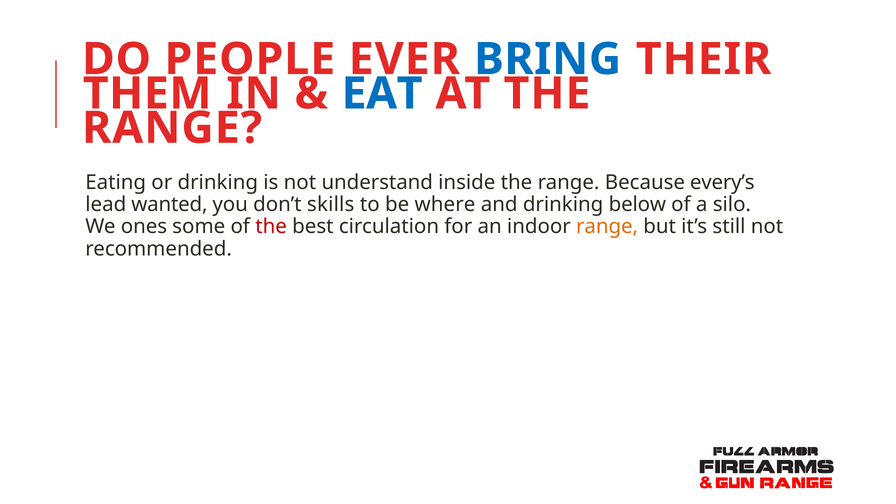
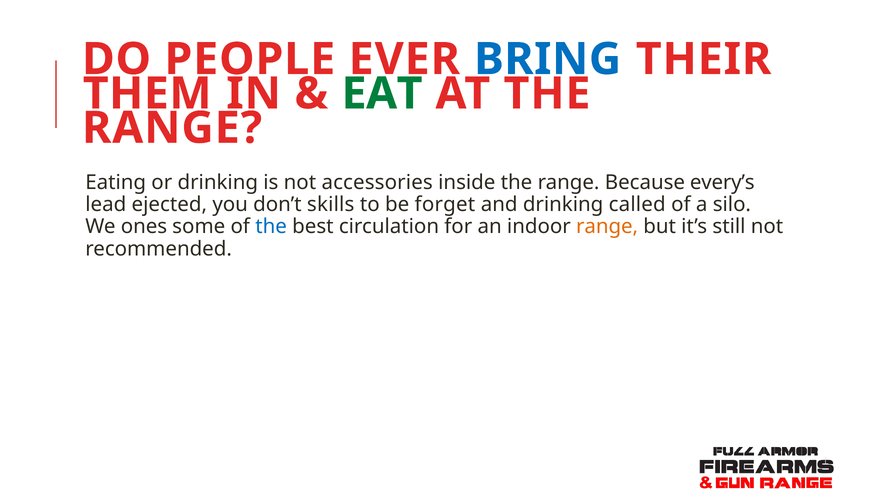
EAT colour: blue -> green (382, 94)
understand: understand -> accessories (377, 182)
wanted: wanted -> ejected (169, 204)
where: where -> forget (445, 204)
below: below -> called (637, 204)
the colour: red -> blue (271, 227)
